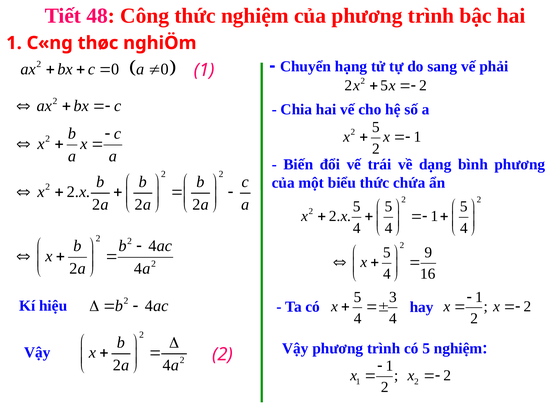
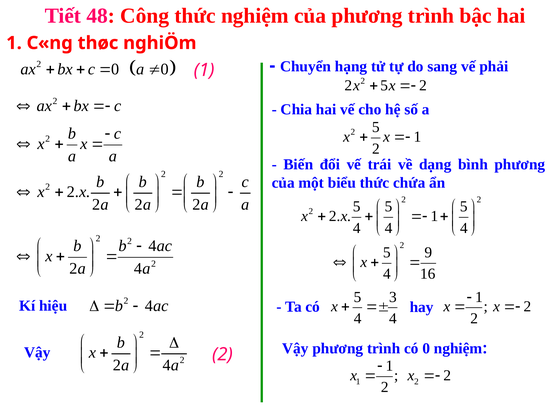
có 5: 5 -> 0 (426, 349)
